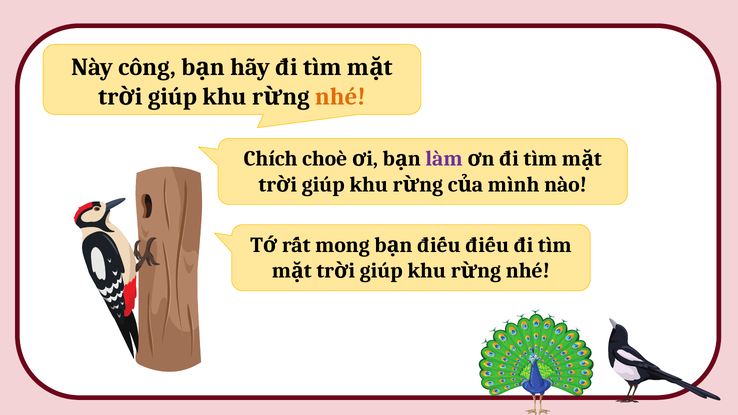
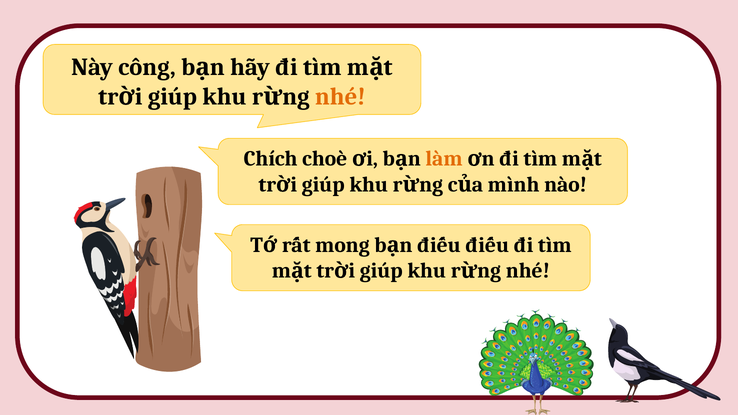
làm colour: purple -> orange (444, 159)
